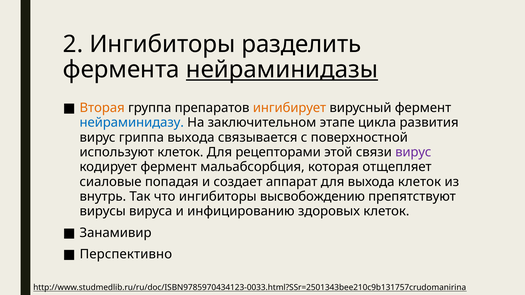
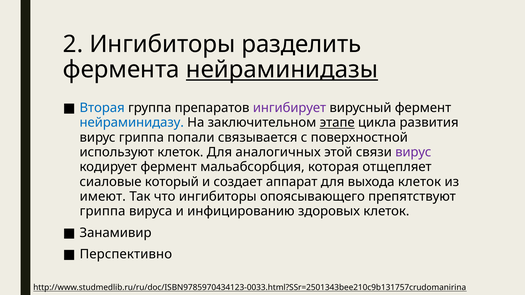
Вторая colour: orange -> blue (102, 108)
ингибирует colour: orange -> purple (289, 108)
этапе underline: none -> present (337, 123)
гриппа выхода: выхода -> попали (191, 138)
рецепторами: рецепторами -> аналогичных (278, 152)
попадая: попадая -> который (172, 182)
внутрь: внутрь -> имеют (103, 197)
высвобождению: высвобождению -> опоясывающего (312, 197)
вирусы: вирусы -> гриппа (103, 212)
